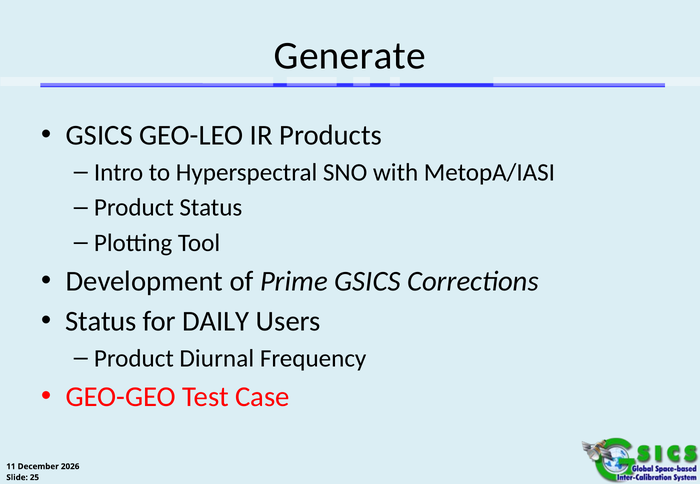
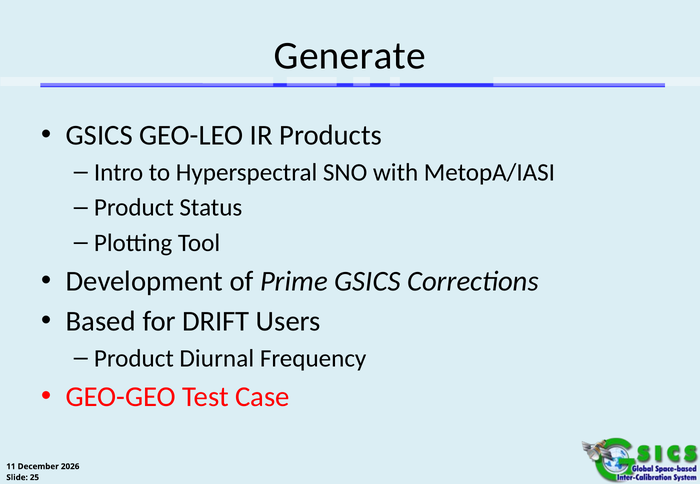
Status: Status -> Based (101, 322)
DAILY: DAILY -> DRIFT (216, 322)
